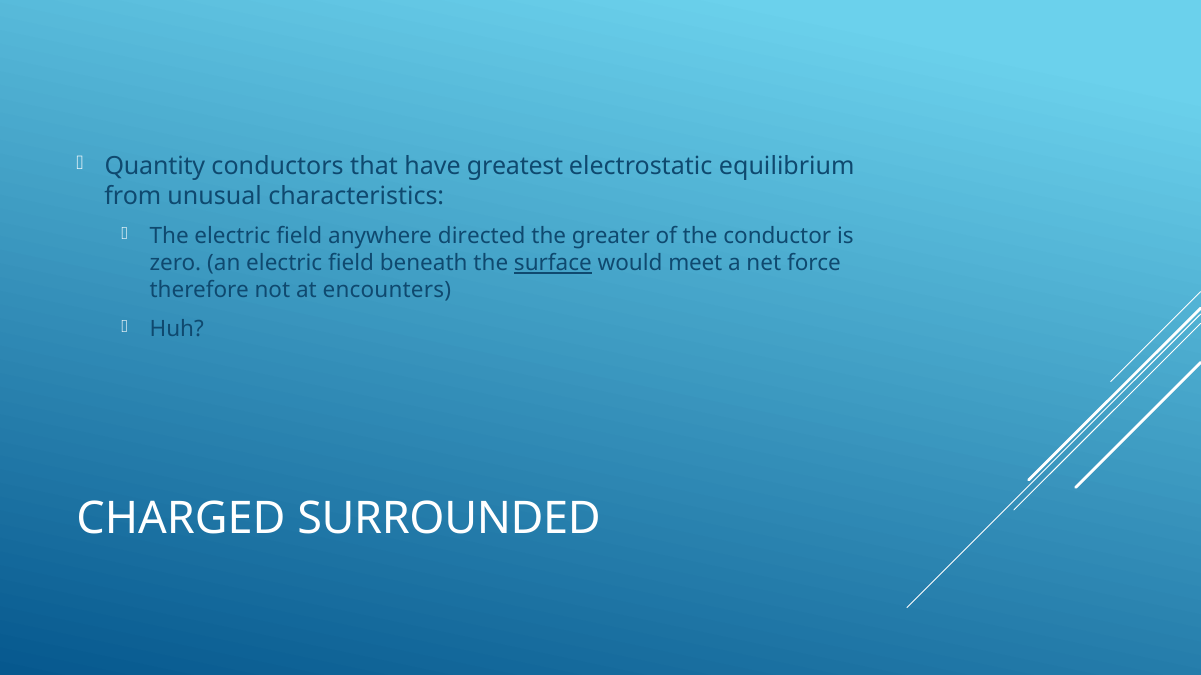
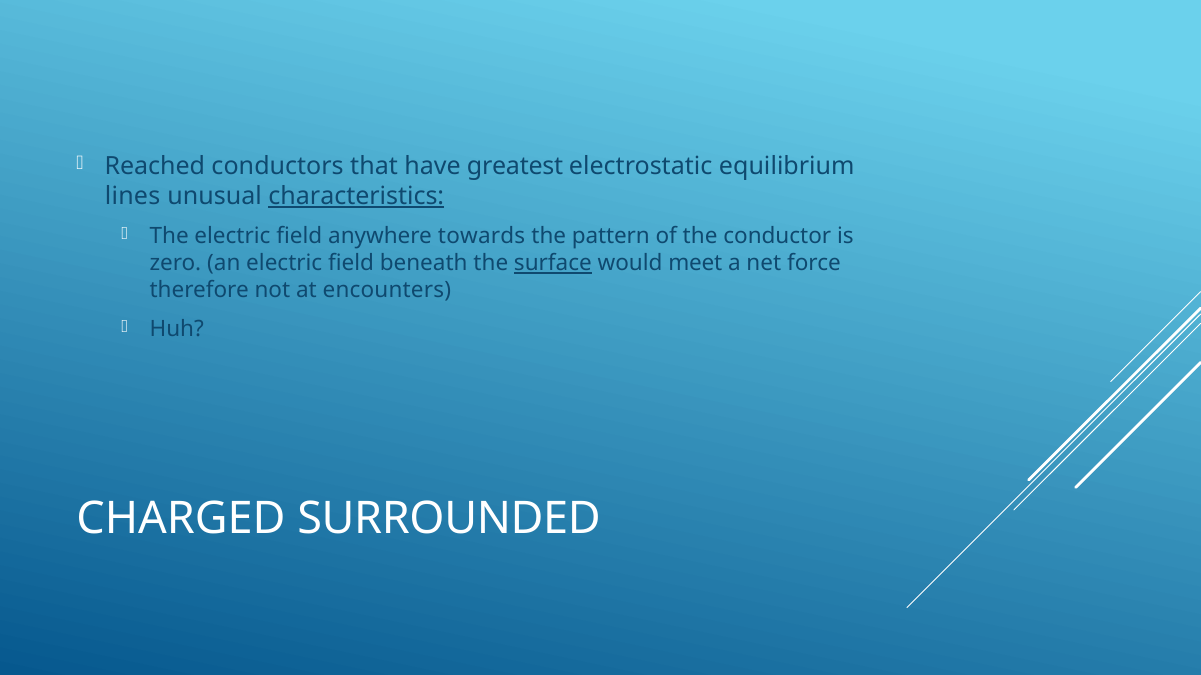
Quantity: Quantity -> Reached (155, 166)
from: from -> lines (133, 196)
characteristics underline: none -> present (356, 196)
directed: directed -> towards (482, 237)
greater: greater -> pattern (611, 237)
